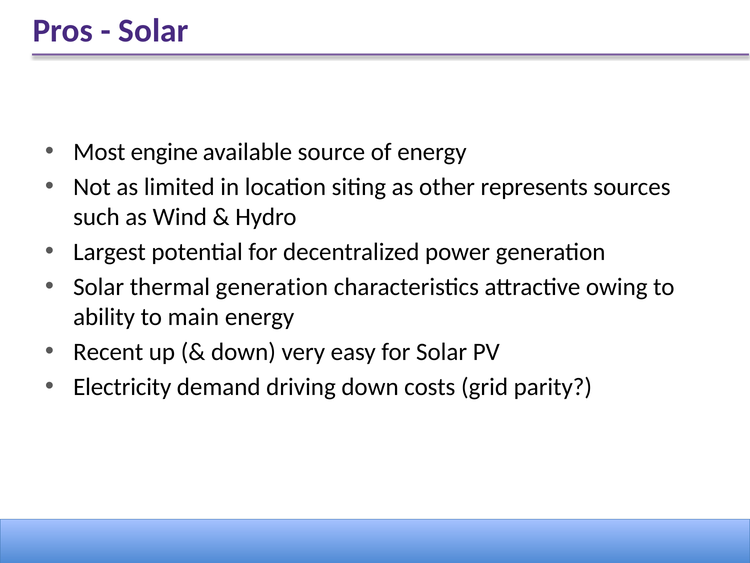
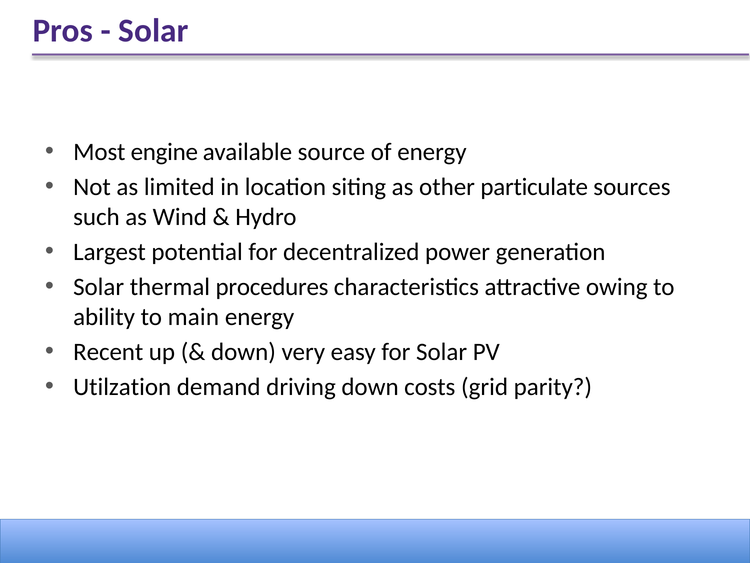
represents: represents -> particulate (534, 187)
thermal generation: generation -> procedures (272, 287)
Electricity: Electricity -> Utilzation (122, 387)
